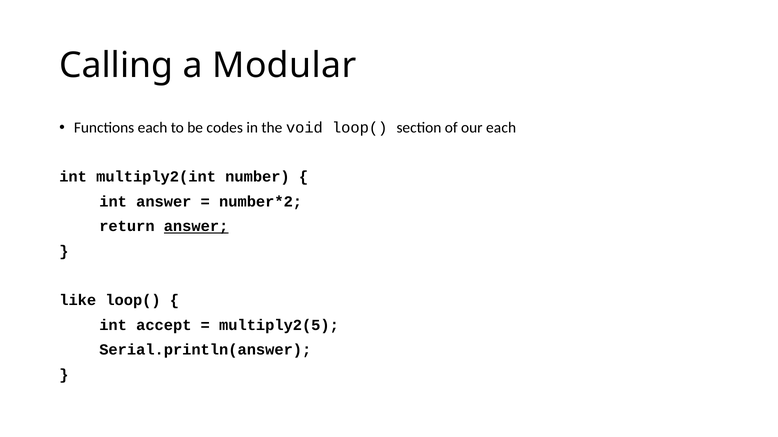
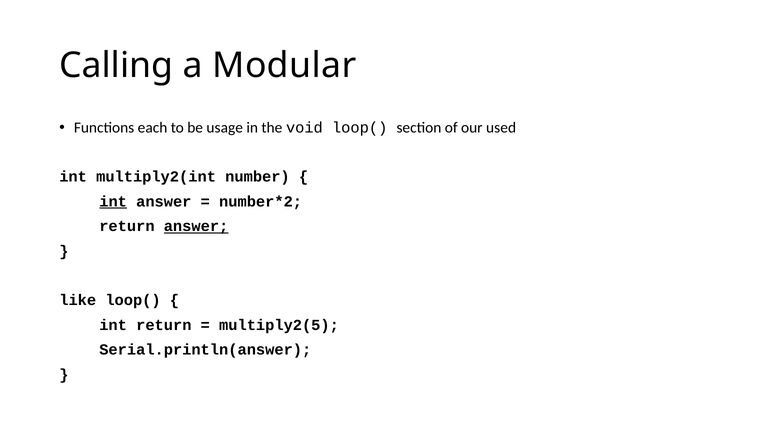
codes: codes -> usage (225, 128)
our each: each -> used (501, 128)
int underline: none -> present (113, 202)
int accept: accept -> return (164, 326)
